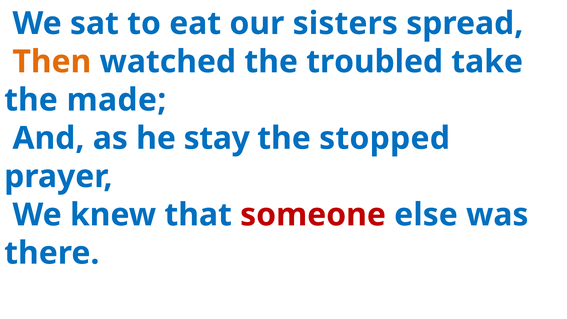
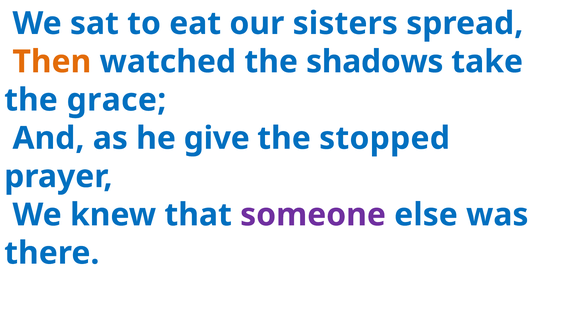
troubled: troubled -> shadows (375, 62)
made: made -> grace (116, 100)
stay: stay -> give (217, 138)
someone colour: red -> purple (313, 215)
